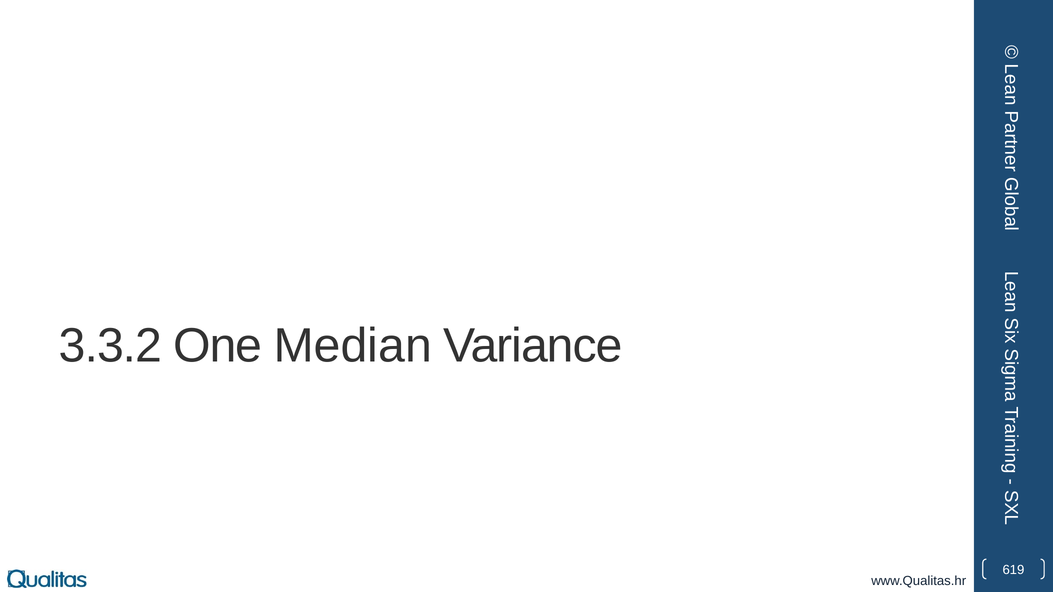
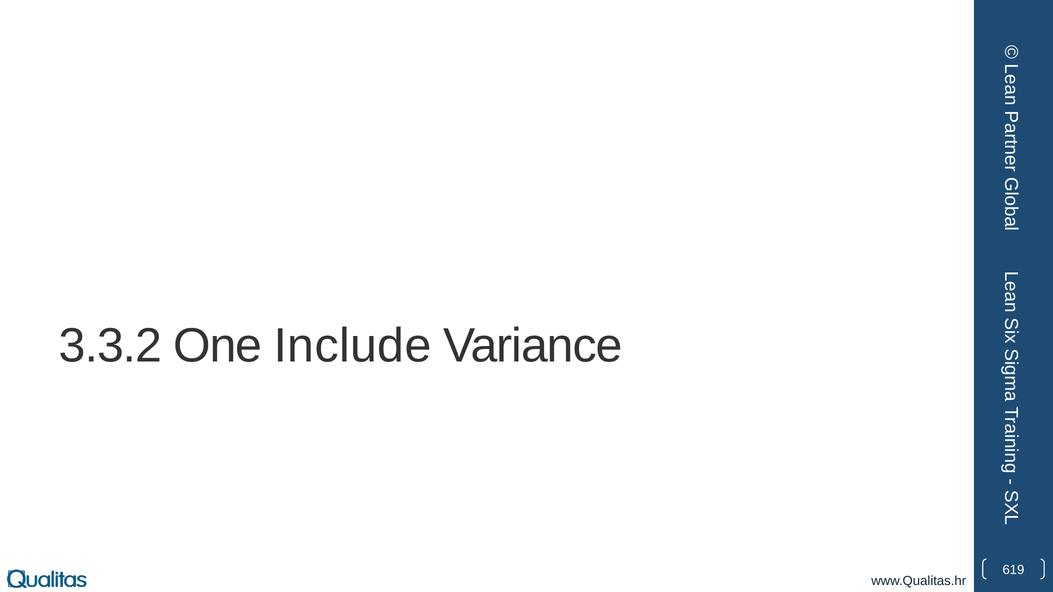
Median: Median -> Include (353, 346)
